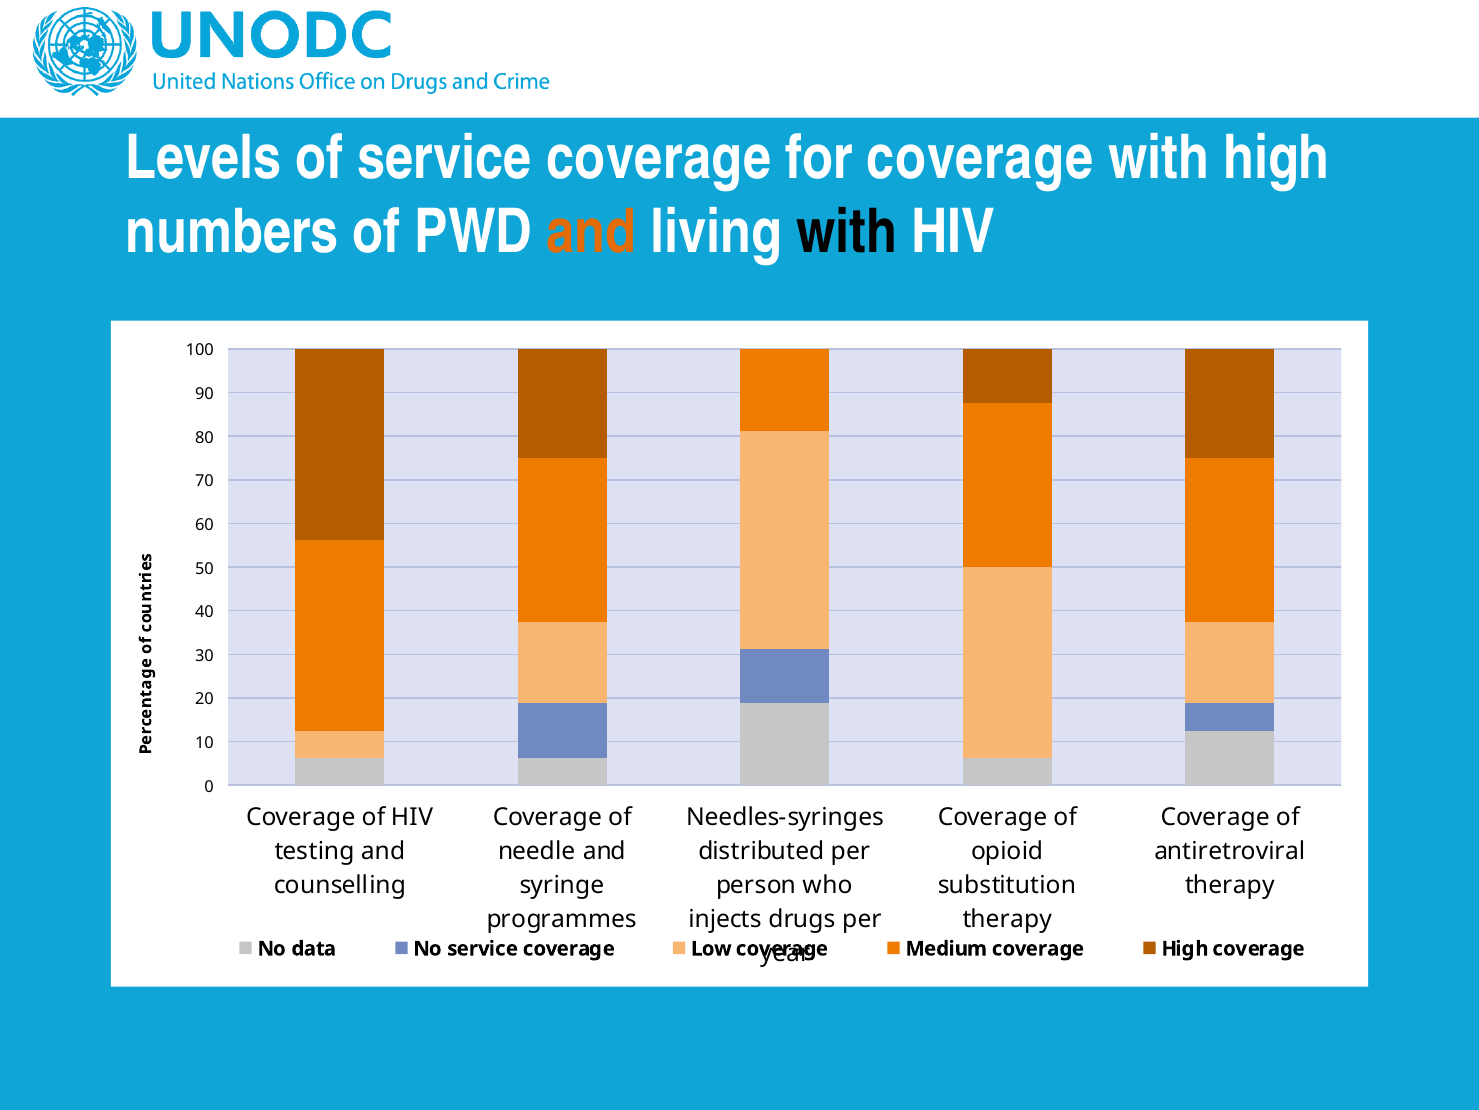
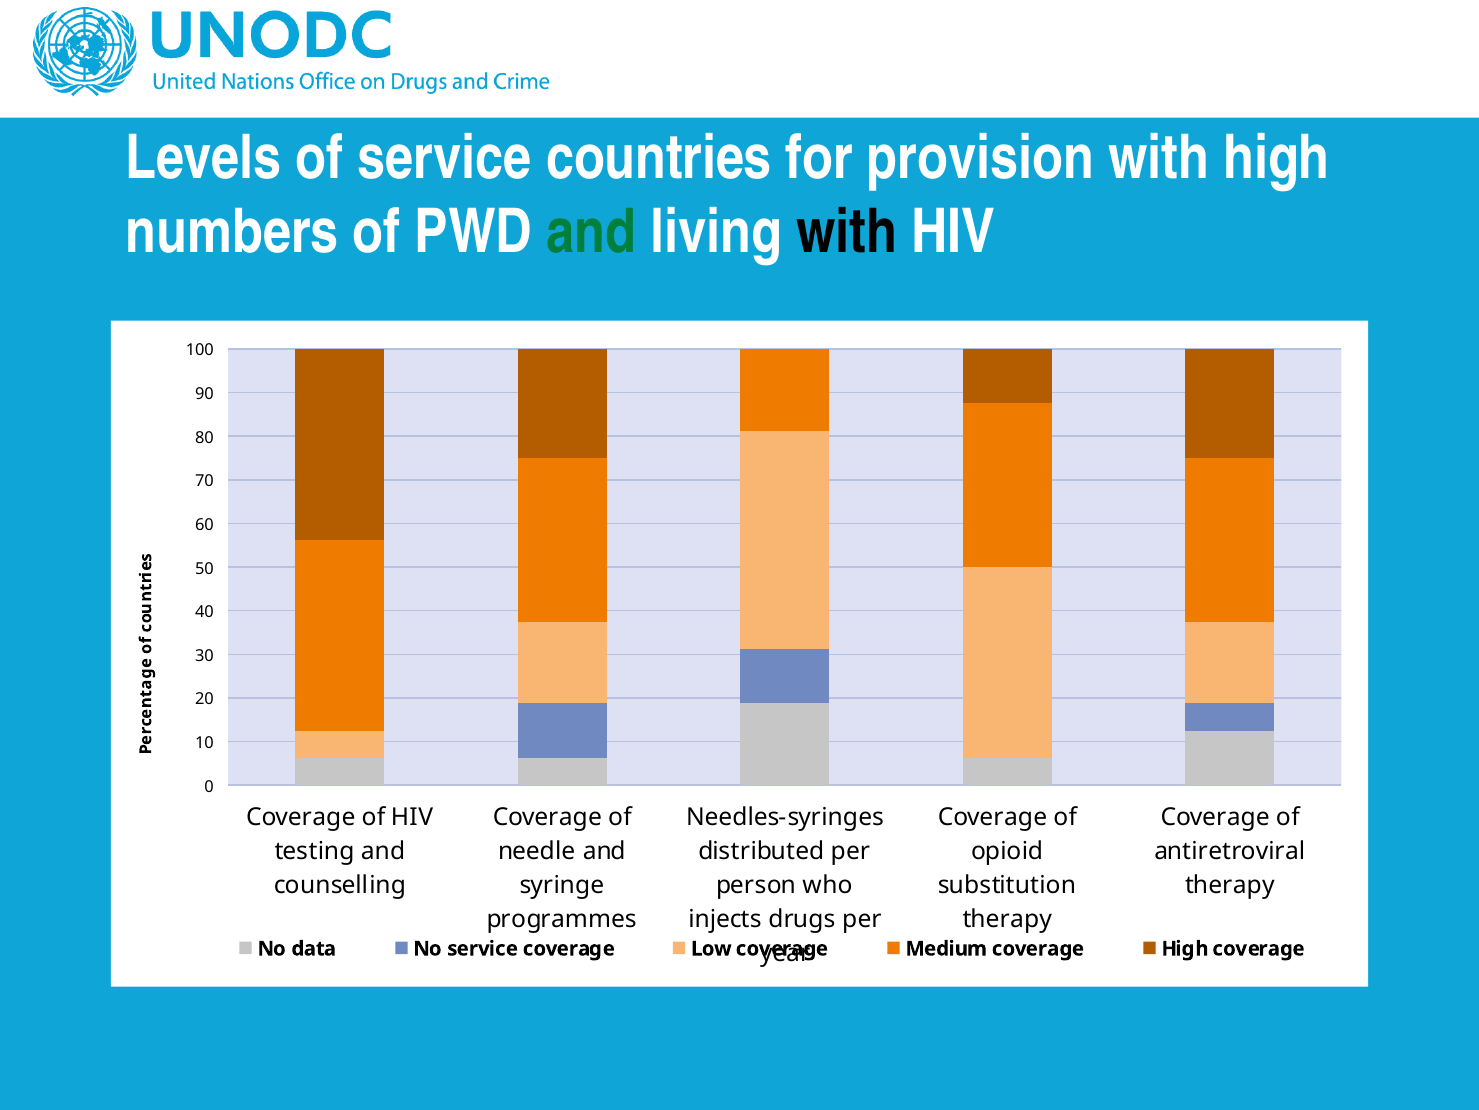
of service coverage: coverage -> countries (659, 158)
for coverage: coverage -> provision (980, 158)
and colour: orange -> green (591, 232)
